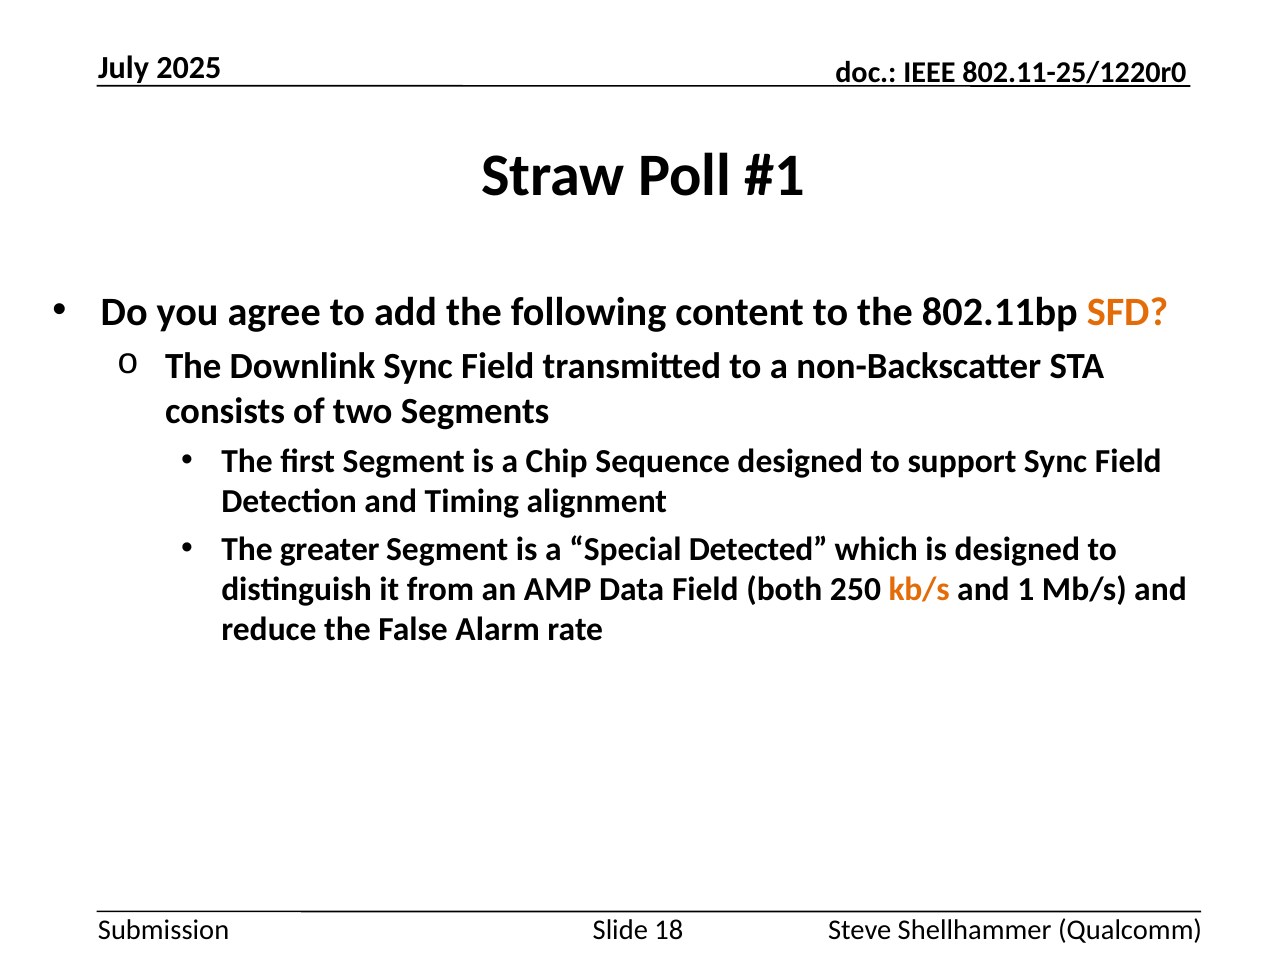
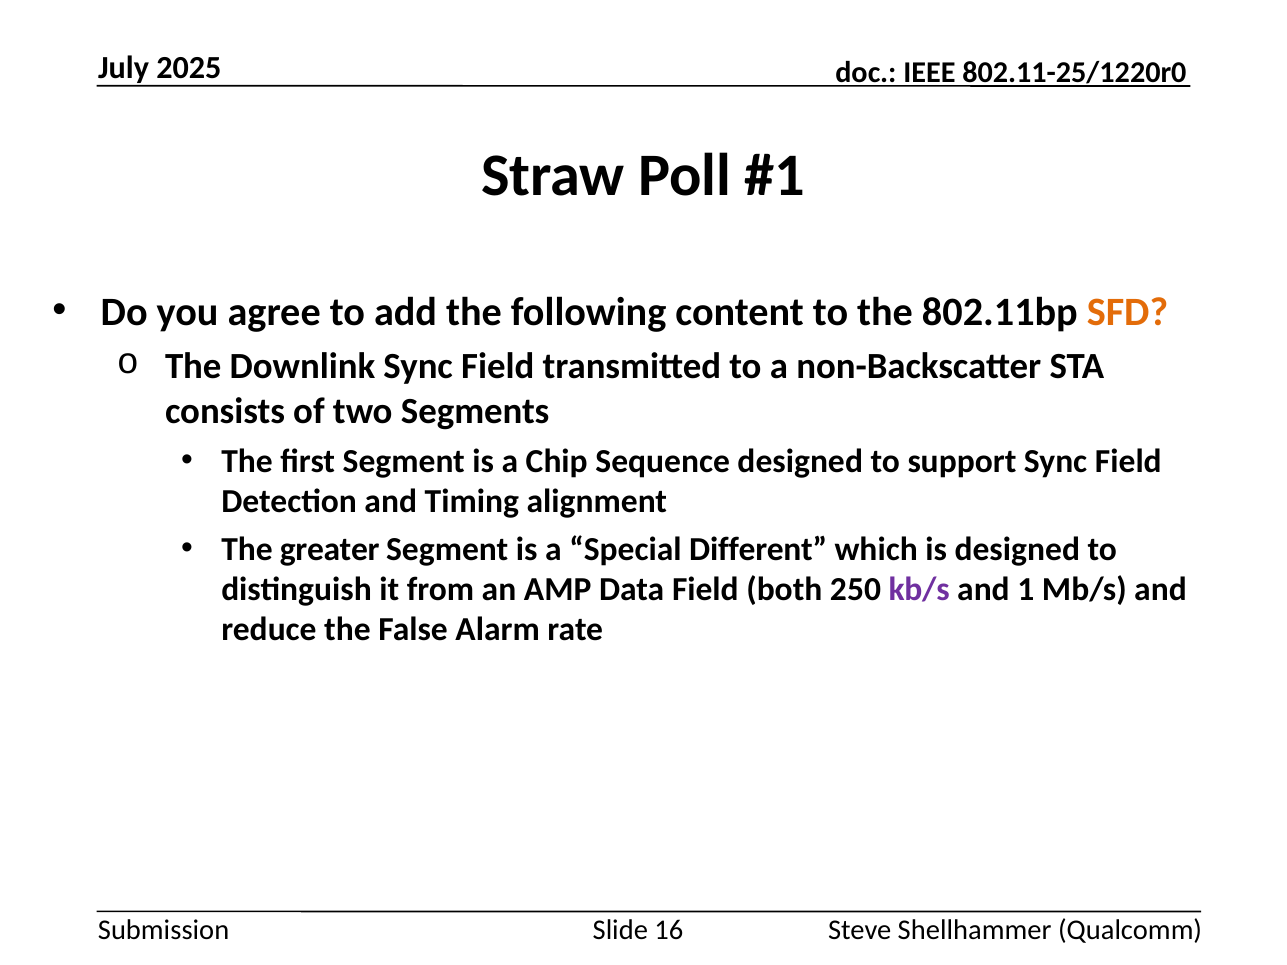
Detected: Detected -> Different (758, 550)
kb/s colour: orange -> purple (919, 590)
18: 18 -> 16 (669, 931)
